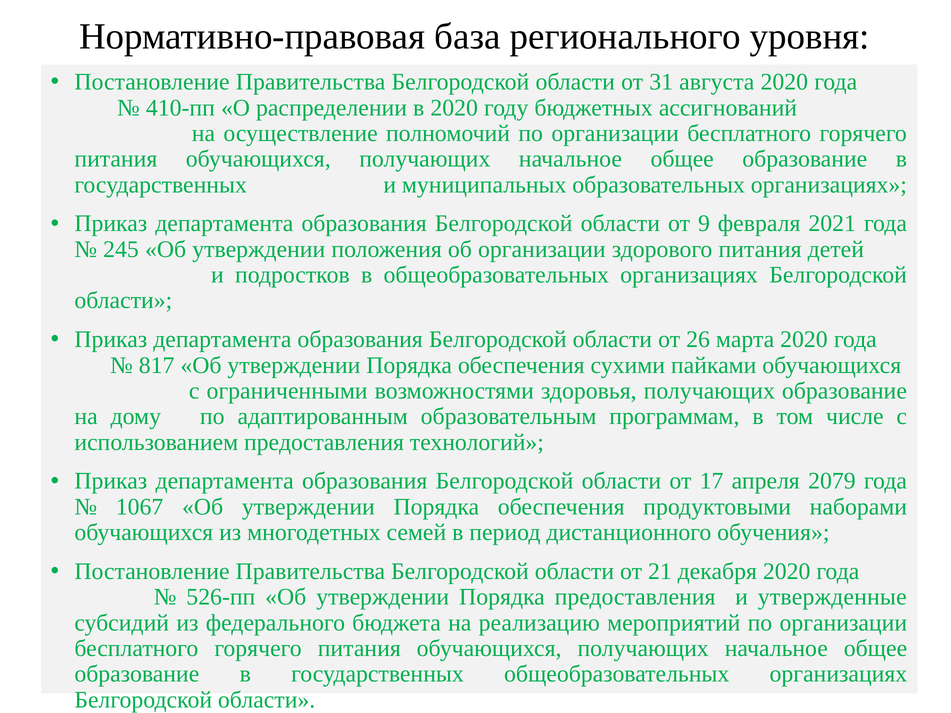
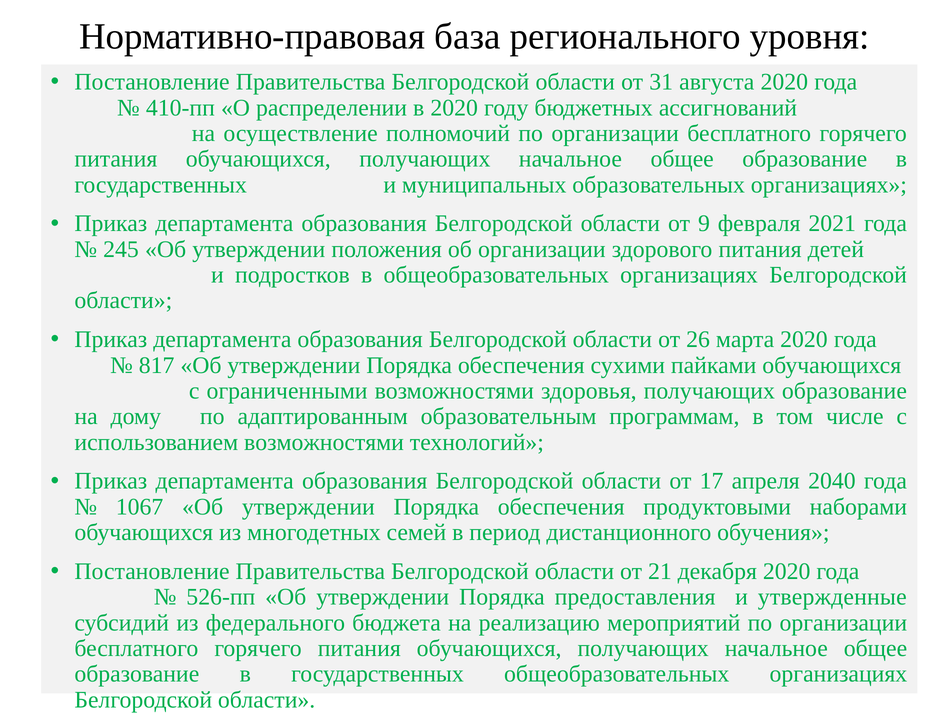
использованием предоставления: предоставления -> возможностями (324, 442)
2079: 2079 -> 2040 (832, 481)
